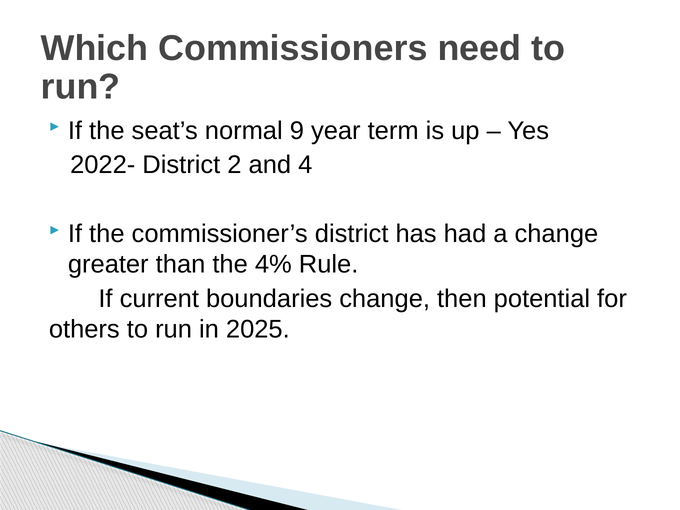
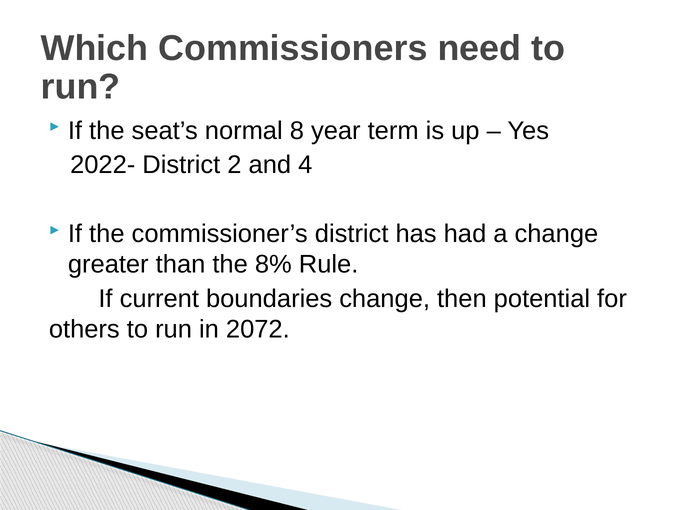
9: 9 -> 8 (297, 131)
4%: 4% -> 8% (273, 264)
2025: 2025 -> 2072 (258, 329)
